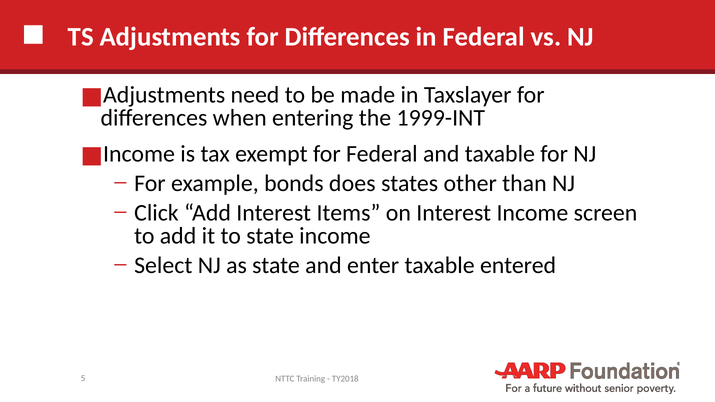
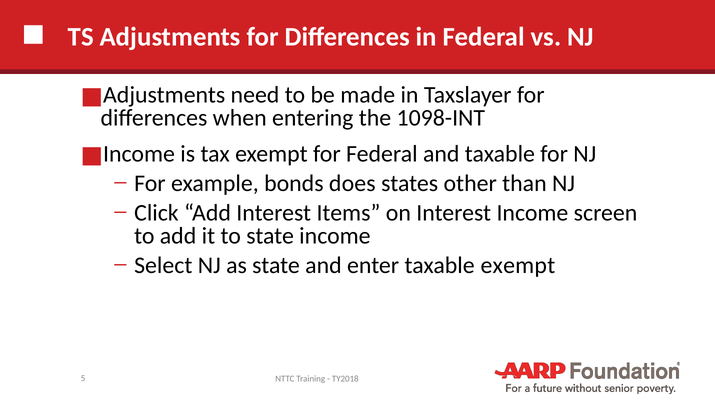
1999-INT: 1999-INT -> 1098-INT (441, 118)
taxable entered: entered -> exempt (518, 266)
